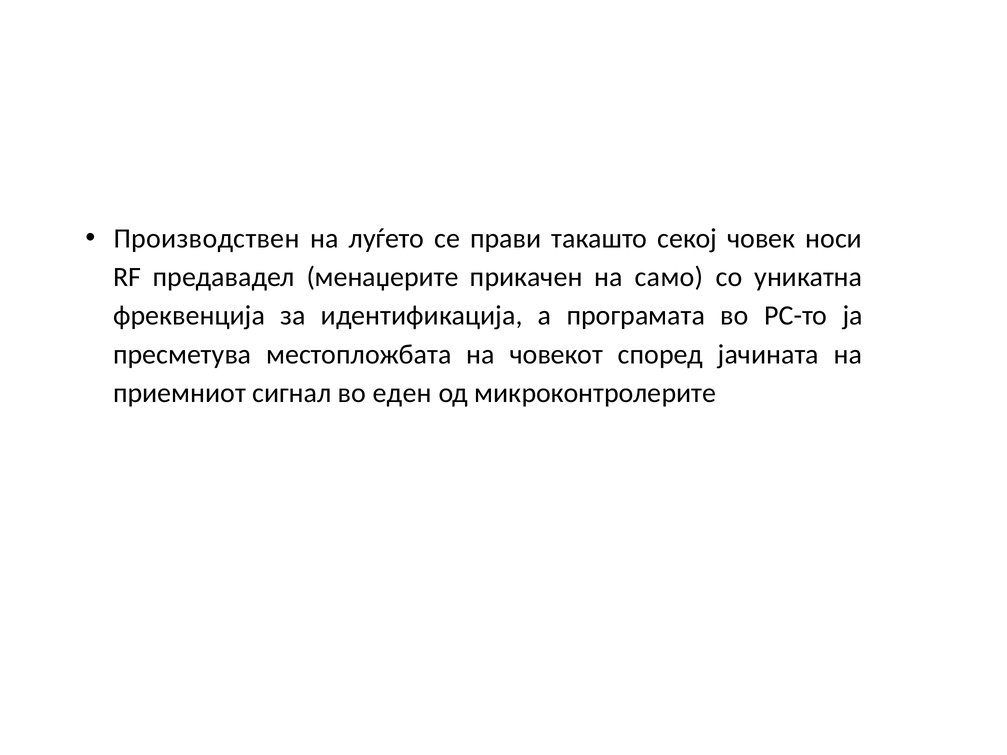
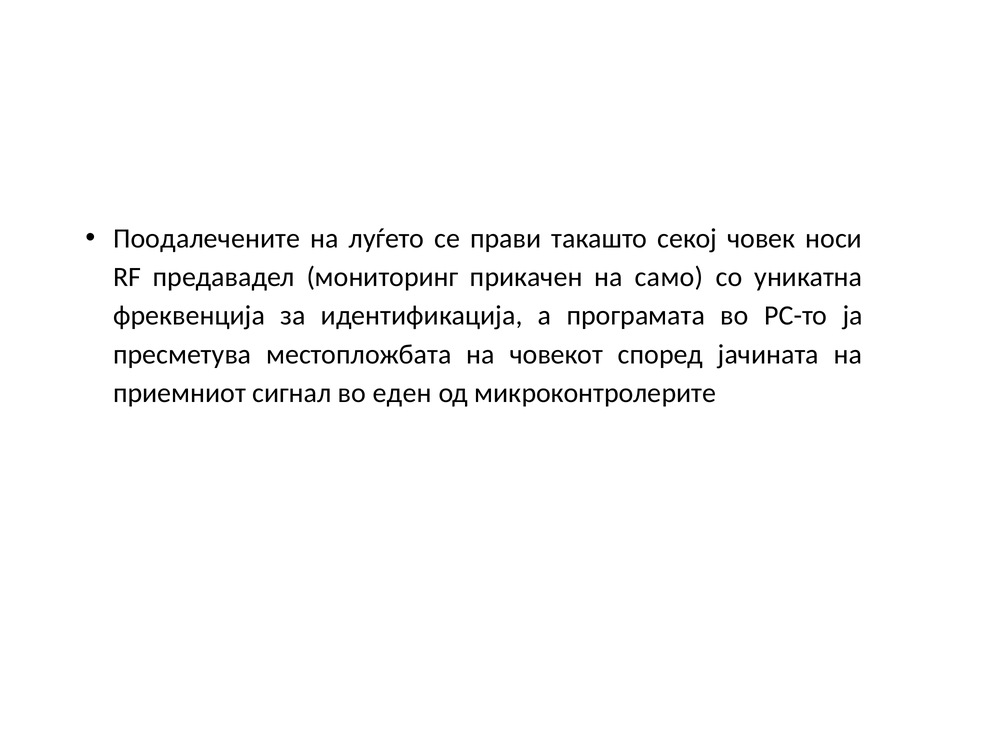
Производствен: Производствен -> Поодалечените (207, 239)
менаџерите: менаџерите -> мониторинг (382, 277)
